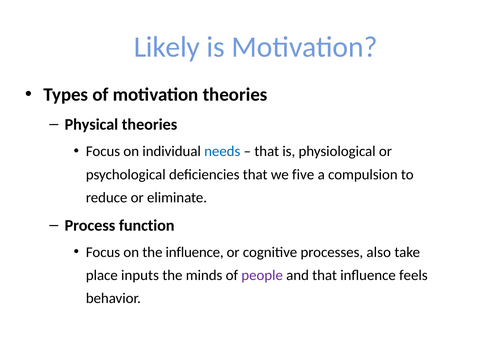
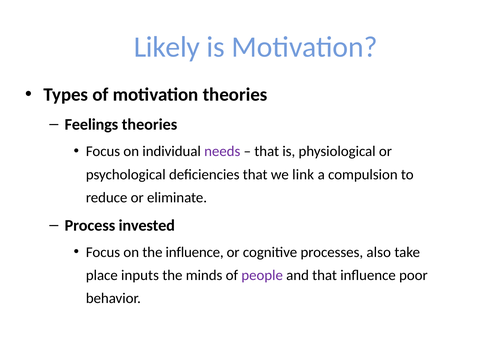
Physical: Physical -> Feelings (91, 125)
needs colour: blue -> purple (222, 152)
five: five -> link (303, 175)
function: function -> invested (147, 226)
feels: feels -> poor (413, 276)
